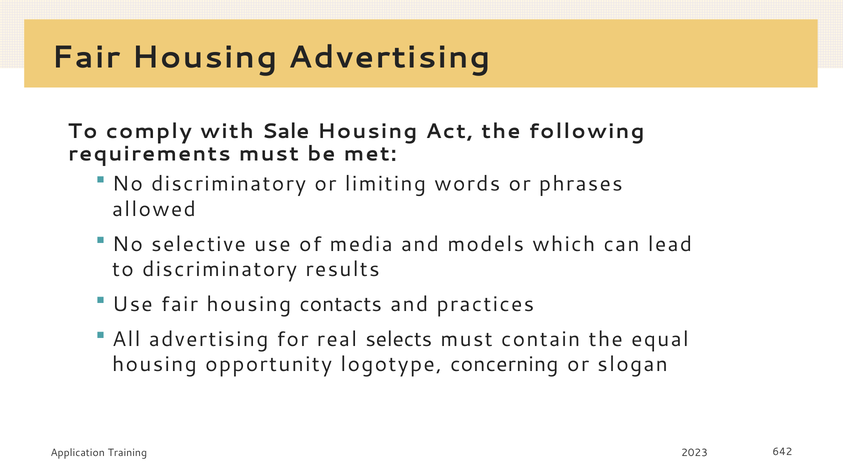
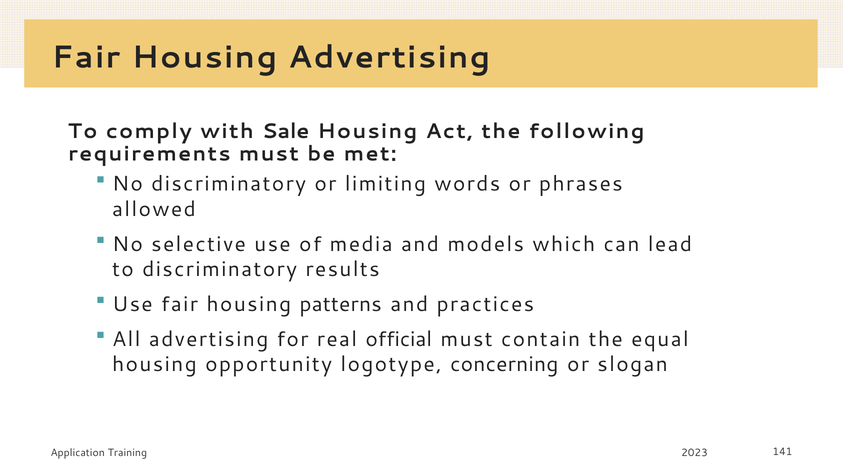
contacts: contacts -> patterns (341, 304)
selects: selects -> official (399, 339)
642: 642 -> 141 (782, 452)
